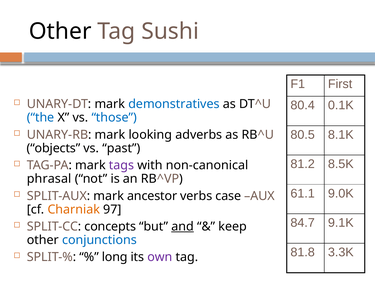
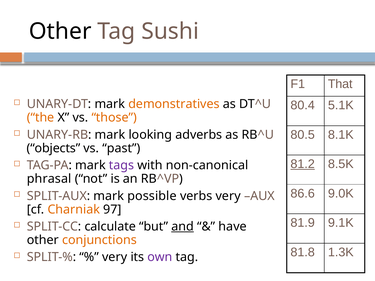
First: First -> That (340, 84)
0.1K: 0.1K -> 5.1K (341, 105)
demonstratives colour: blue -> orange (174, 104)
the colour: blue -> orange (41, 118)
those colour: blue -> orange (114, 118)
81.2 underline: none -> present (303, 164)
61.1: 61.1 -> 86.6 (303, 194)
ancestor: ancestor -> possible (152, 196)
verbs case: case -> very (228, 196)
84.7: 84.7 -> 81.9 (303, 223)
concepts: concepts -> calculate (110, 227)
keep: keep -> have (233, 227)
conjunctions colour: blue -> orange (99, 240)
3.3K: 3.3K -> 1.3K (341, 253)
long: long -> very (115, 257)
